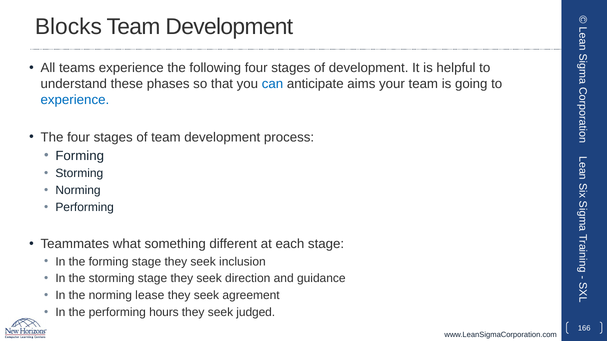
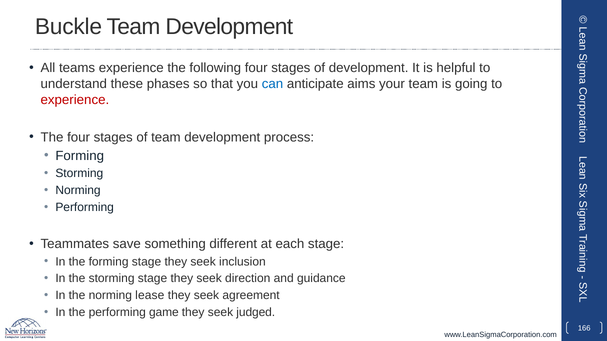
Blocks: Blocks -> Buckle (69, 27)
experience colour: blue -> red (75, 100)
what: what -> save (127, 244)
hours: hours -> game (164, 313)
